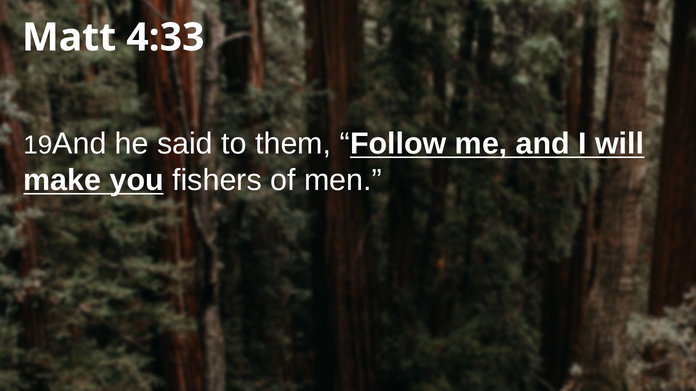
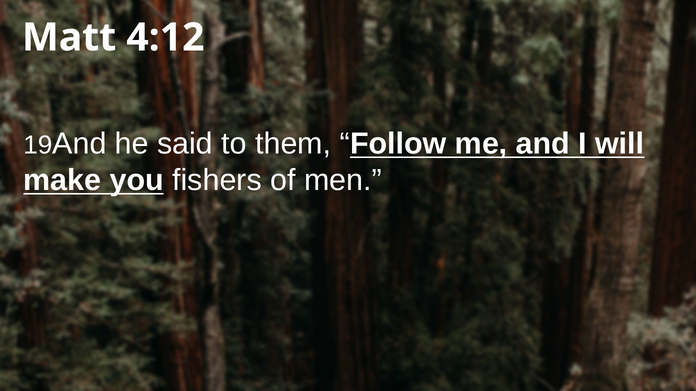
4:33: 4:33 -> 4:12 (165, 38)
